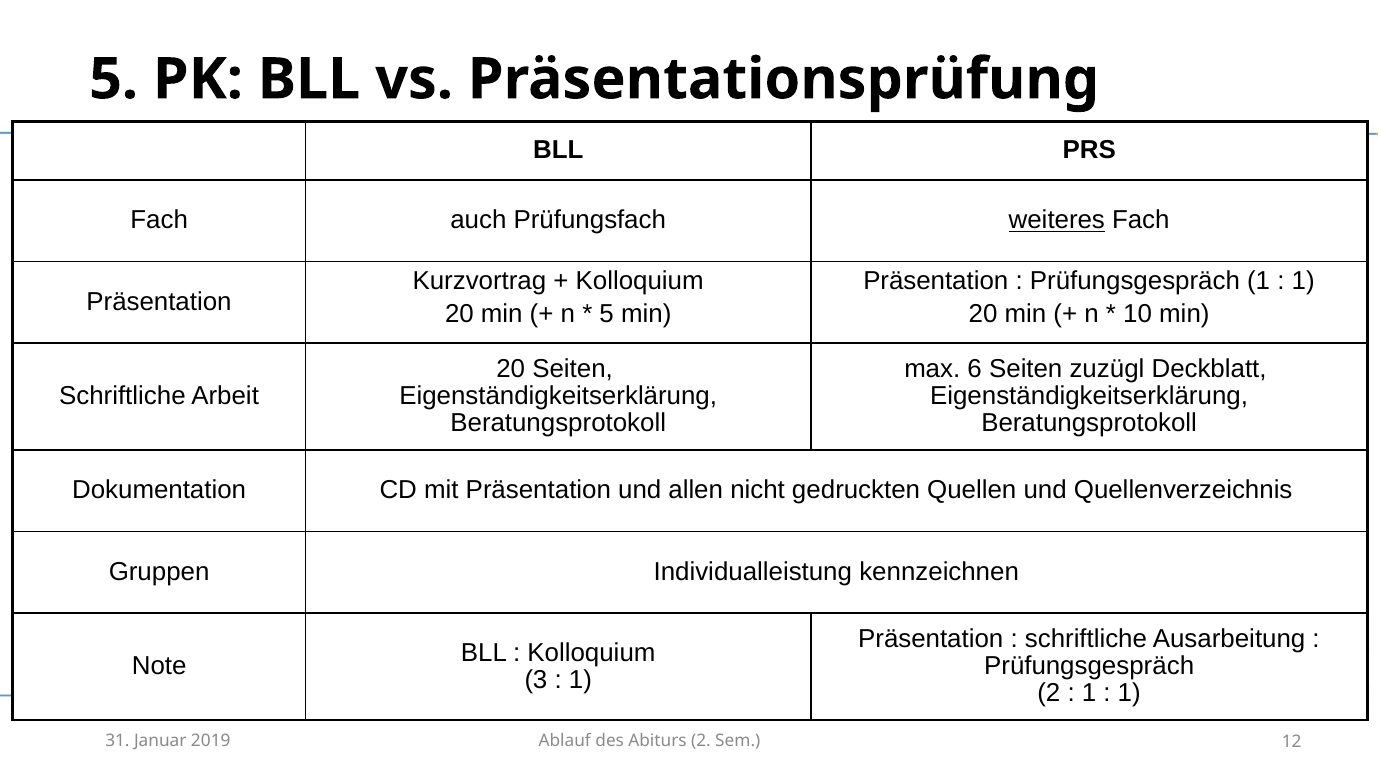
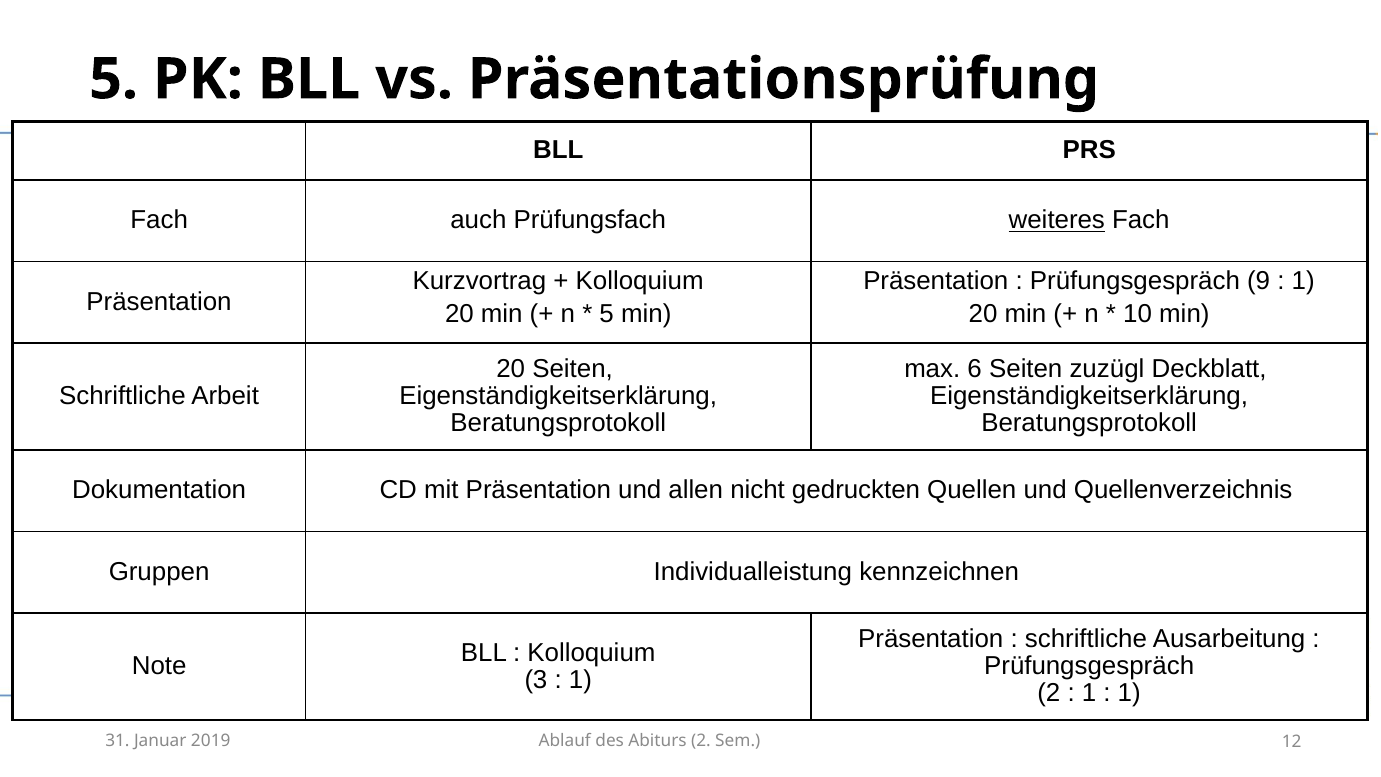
Prüfungsgespräch 1: 1 -> 9 (1259, 281)
